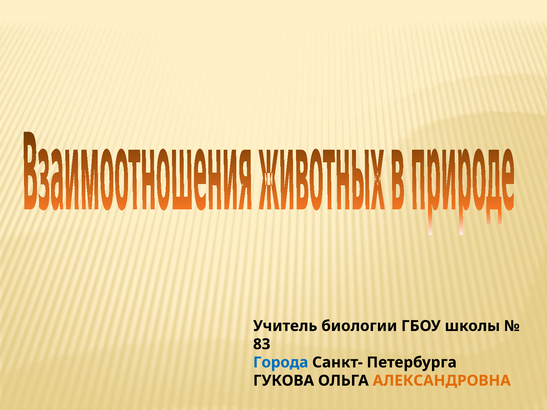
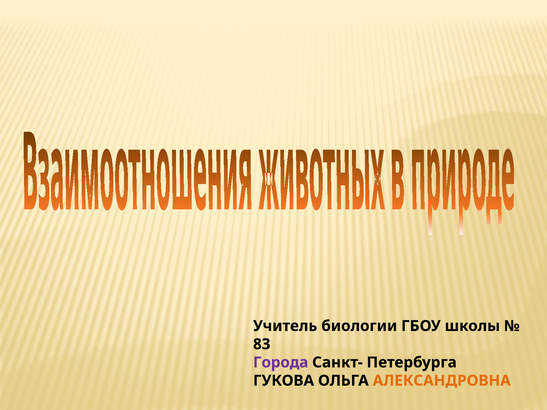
Города colour: blue -> purple (281, 363)
